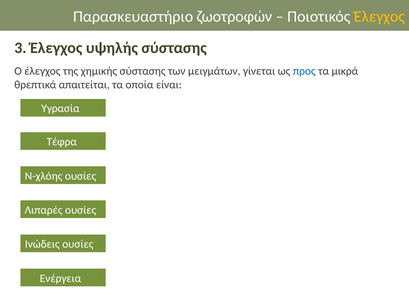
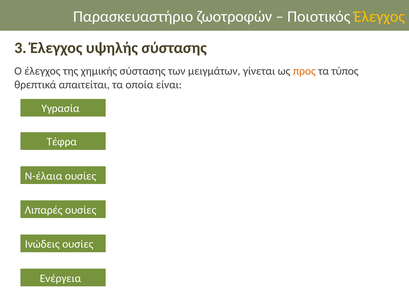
προς colour: blue -> orange (304, 71)
μικρά: μικρά -> τύπος (345, 71)
Ν-χλόης: Ν-χλόης -> Ν-έλαια (44, 176)
